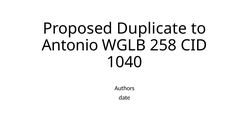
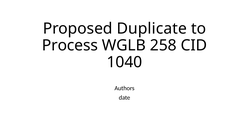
Antonio: Antonio -> Process (70, 45)
